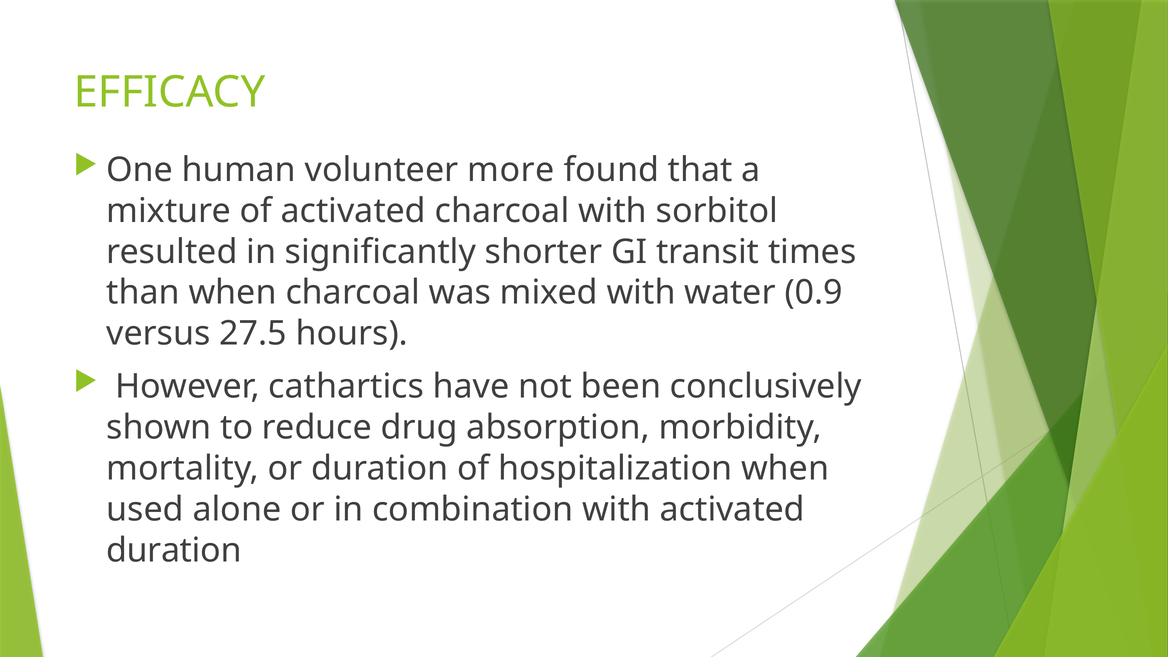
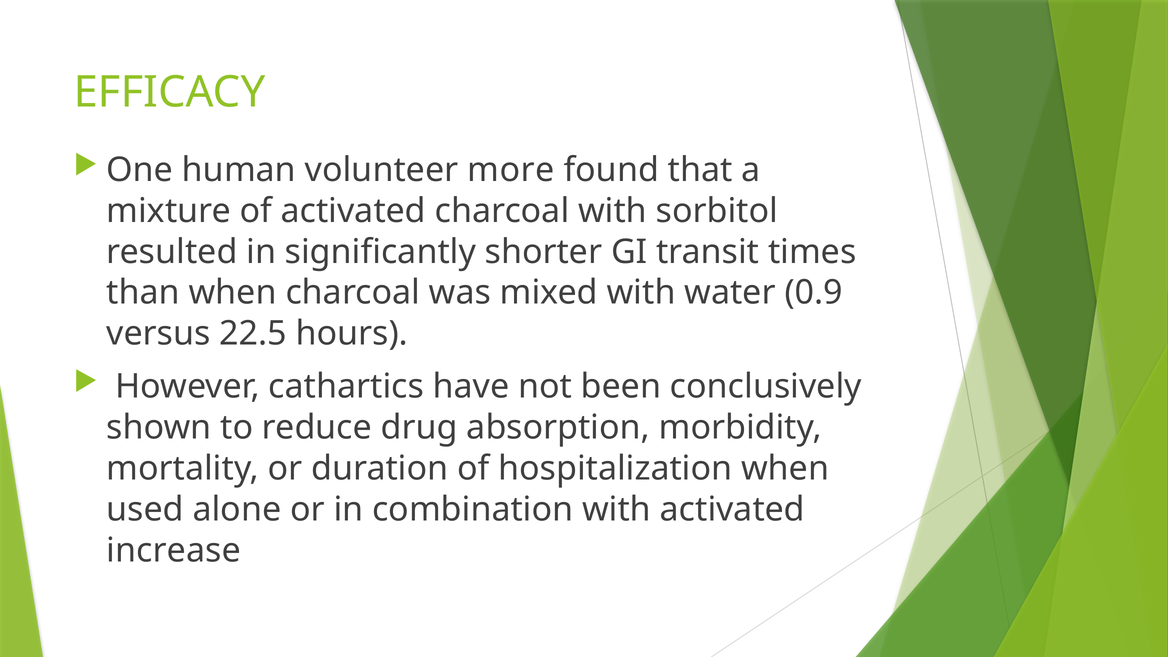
27.5: 27.5 -> 22.5 (253, 334)
duration: duration -> increase (174, 550)
